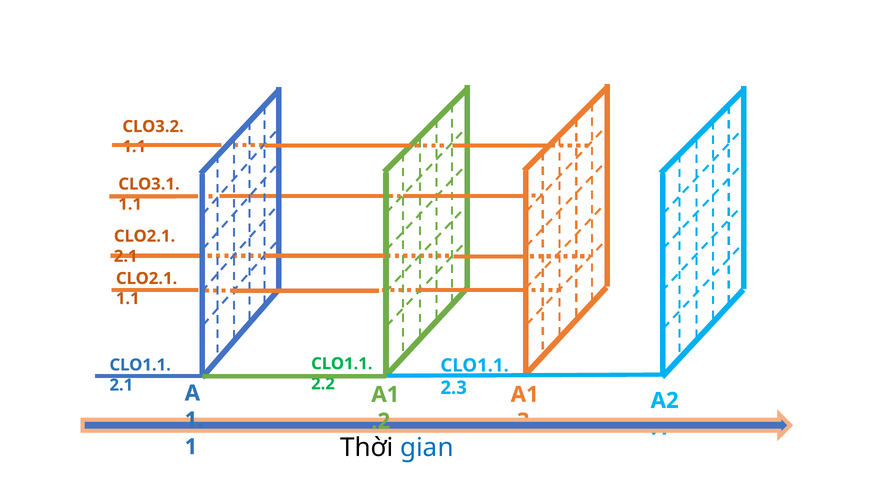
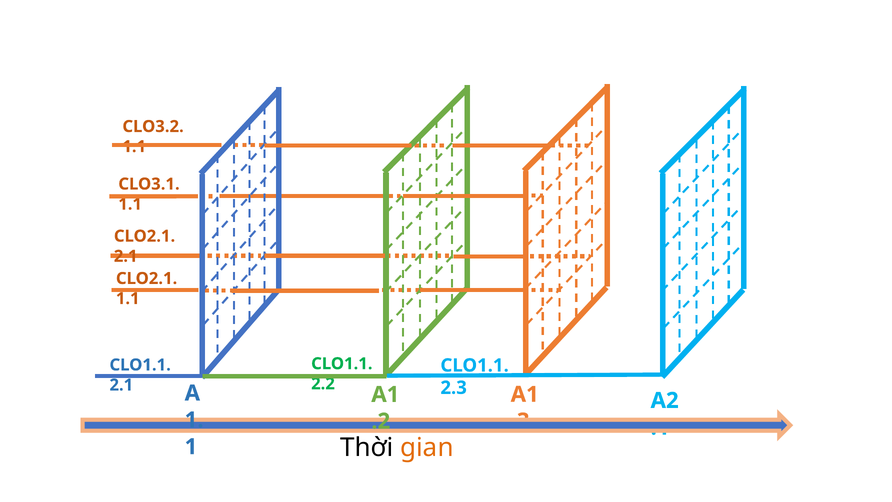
gian colour: blue -> orange (427, 447)
